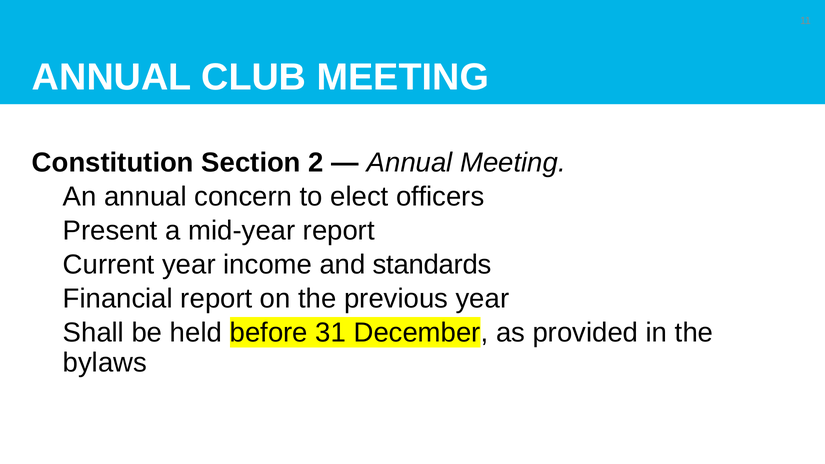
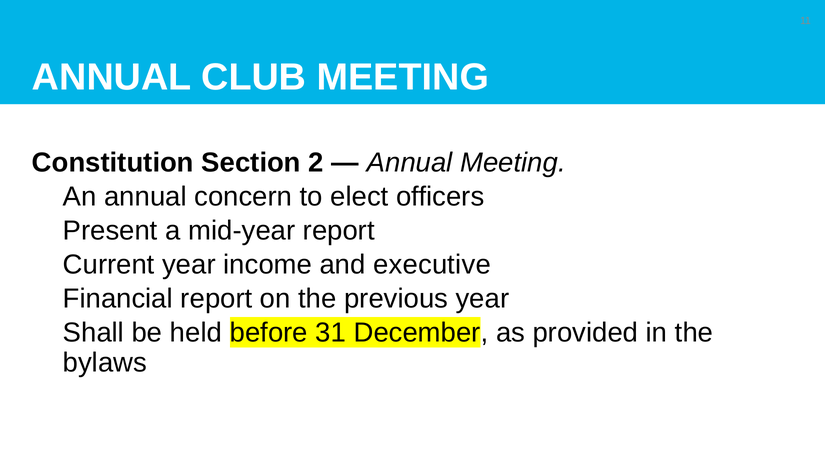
standards: standards -> executive (432, 265)
